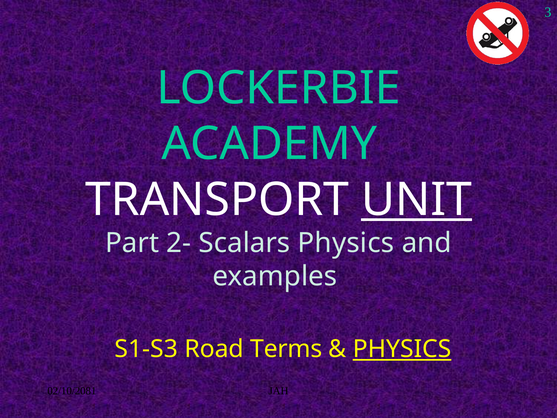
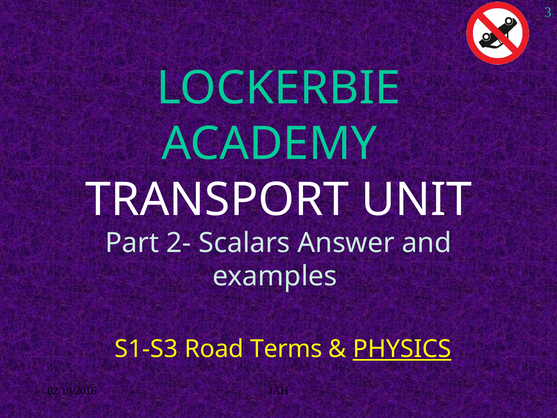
UNIT underline: present -> none (417, 200)
Scalars Physics: Physics -> Answer (346, 243)
02/10/2081: 02/10/2081 -> 02/10/2016 (72, 391)
